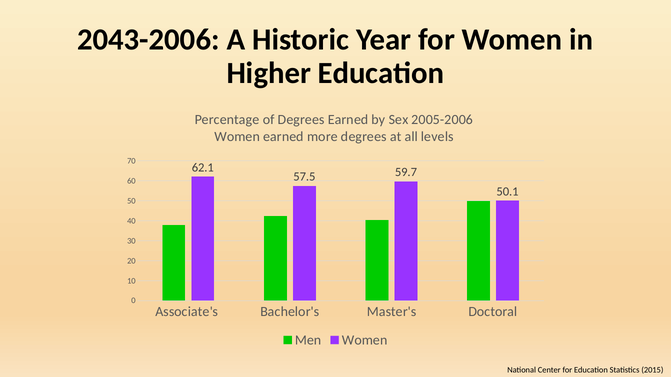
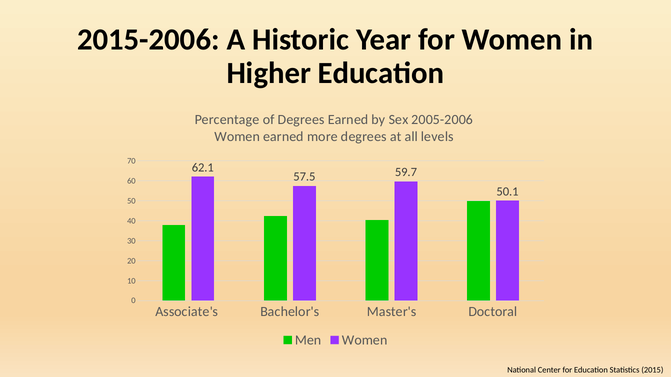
2043-2006: 2043-2006 -> 2015-2006 (148, 40)
